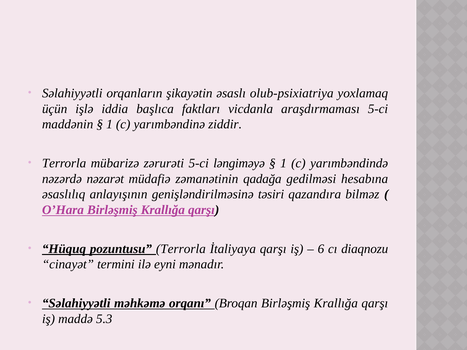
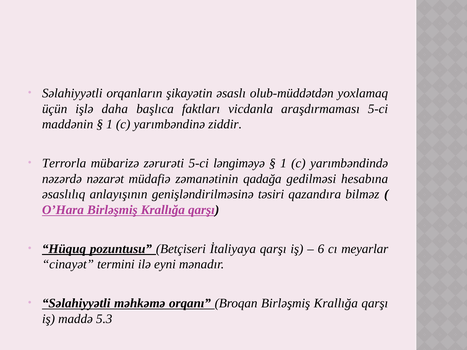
olub-psixiatriya: olub-psixiatriya -> olub-müddətdən (292, 93)
iddia: iddia -> daha (115, 109)
pozuntusu Terrorla: Terrorla -> Betçiseri (181, 249)
diaqnozu: diaqnozu -> meyarlar (365, 249)
